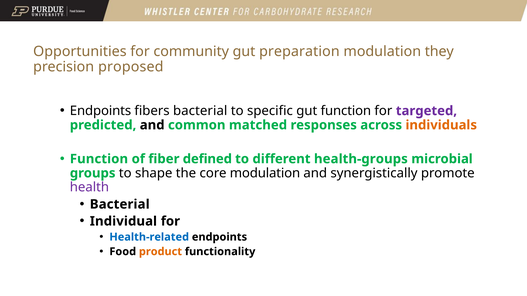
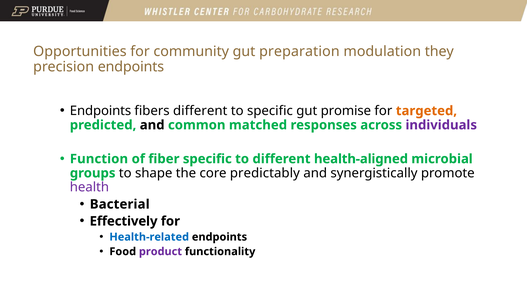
precision proposed: proposed -> endpoints (131, 67)
fibers bacterial: bacterial -> different (200, 111)
gut function: function -> promise (346, 111)
targeted colour: purple -> orange (426, 111)
individuals colour: orange -> purple (441, 125)
fiber defined: defined -> specific (207, 159)
health-groups: health-groups -> health-aligned (361, 159)
core modulation: modulation -> predictably (265, 173)
Individual: Individual -> Effectively (124, 222)
product colour: orange -> purple (160, 252)
